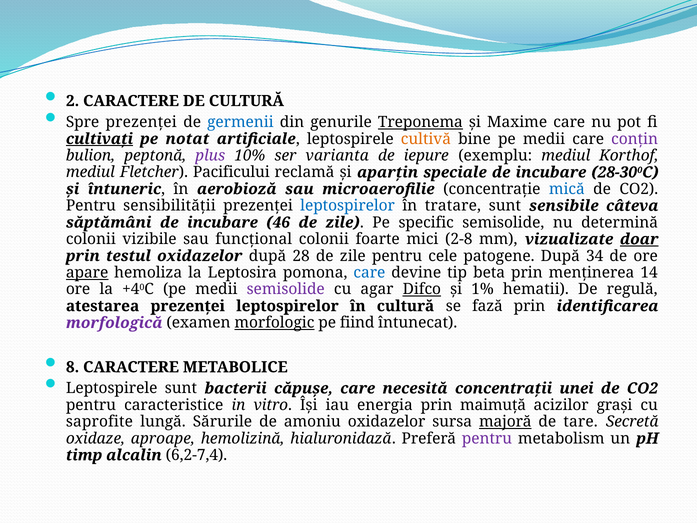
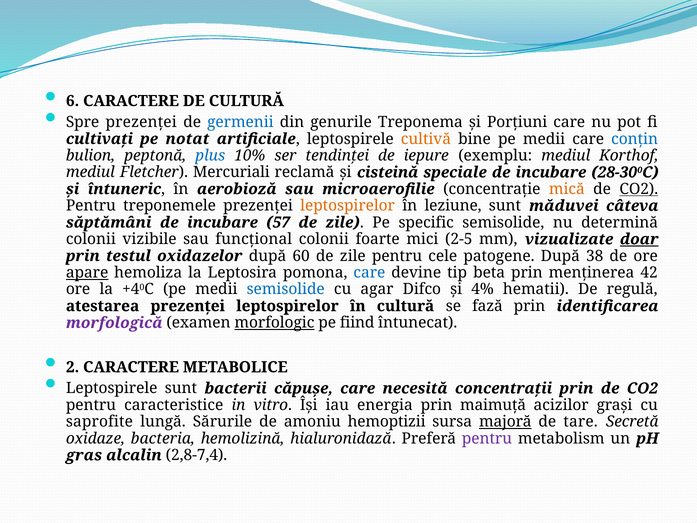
2: 2 -> 6 (73, 101)
Treponema underline: present -> none (420, 122)
Maxime: Maxime -> Porţiuni (517, 122)
cultivaţi underline: present -> none (99, 139)
conţin colour: purple -> blue (635, 139)
plus colour: purple -> blue (210, 156)
varianta: varianta -> tendinţei (337, 156)
Pacificului: Pacificului -> Mercuriali (231, 172)
aparţin: aparţin -> cisteină (388, 172)
mică colour: blue -> orange (567, 189)
CO2 underline: none -> present (639, 189)
sensibilităţii: sensibilităţii -> treponemele (170, 206)
leptospirelor colour: blue -> orange (348, 206)
tratare: tratare -> leziune (453, 206)
sensibile: sensibile -> măduvei (564, 206)
46: 46 -> 57 (278, 222)
2-8: 2-8 -> 2-5 (459, 239)
28: 28 -> 60 (301, 256)
34: 34 -> 38 (595, 256)
14: 14 -> 42 (649, 273)
semisolide colour: purple -> blue (286, 289)
Difco underline: present -> none (422, 289)
1%: 1% -> 4% (483, 289)
8: 8 -> 2 (73, 367)
concentraţii unei: unei -> prin (576, 388)
amoniu oxidazelor: oxidazelor -> hemoptizii (387, 422)
aproape: aproape -> bacteria (163, 438)
timp: timp -> gras (84, 455)
6,2-7,4: 6,2-7,4 -> 2,8-7,4 (196, 455)
